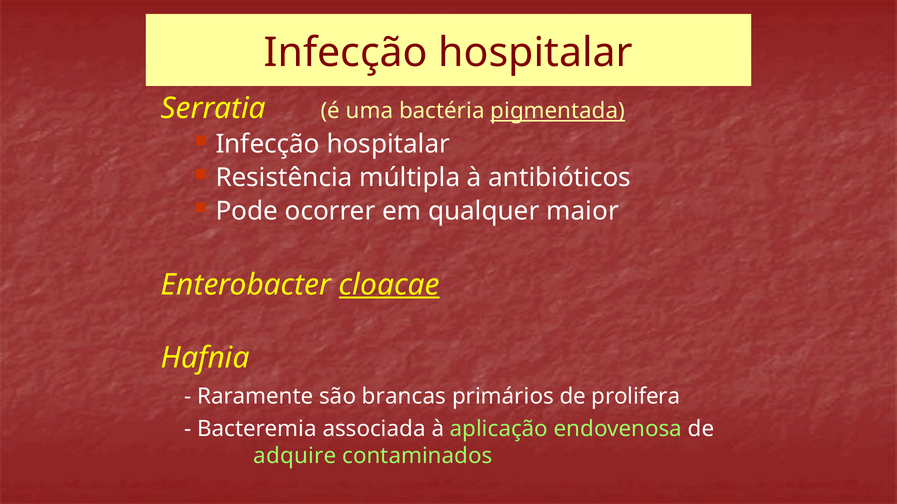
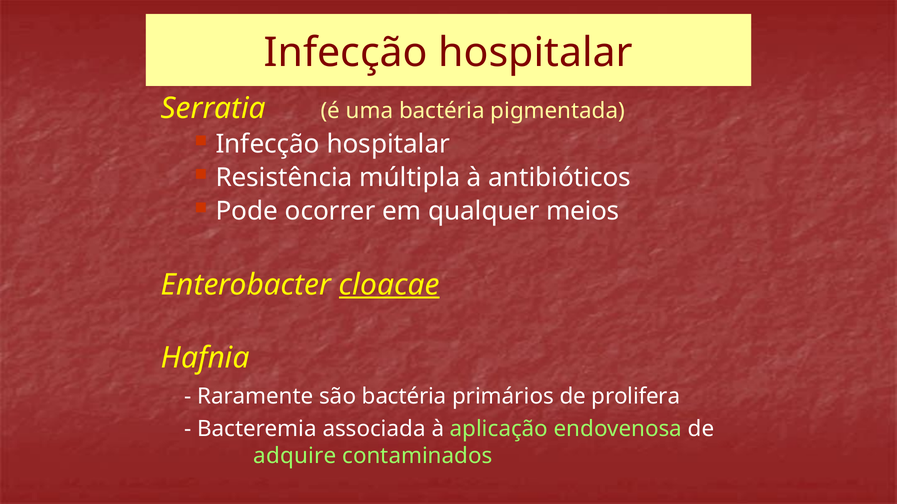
pigmentada underline: present -> none (558, 111)
maior: maior -> meios (583, 211)
são brancas: brancas -> bactéria (404, 397)
